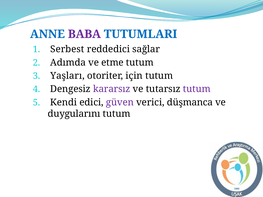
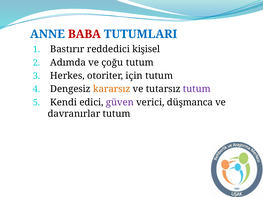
BABA colour: purple -> red (84, 34)
Serbest: Serbest -> Bastırır (67, 49)
sağlar: sağlar -> kişisel (146, 49)
etme: etme -> çoğu (112, 63)
Yaşları: Yaşları -> Herkes (67, 76)
kararsız colour: purple -> orange (112, 89)
duygularını: duygularını -> davranırlar (74, 114)
